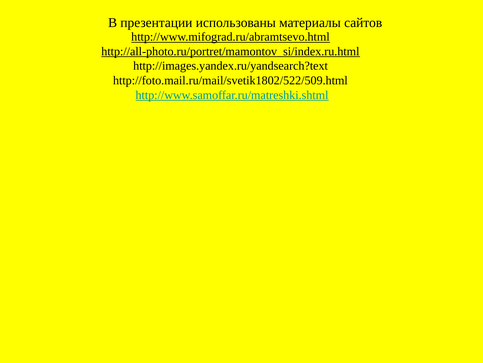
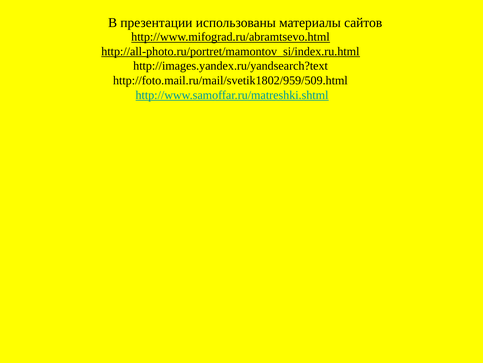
http://foto.mail.ru/mail/svetik1802/522/509.html: http://foto.mail.ru/mail/svetik1802/522/509.html -> http://foto.mail.ru/mail/svetik1802/959/509.html (230, 80)
